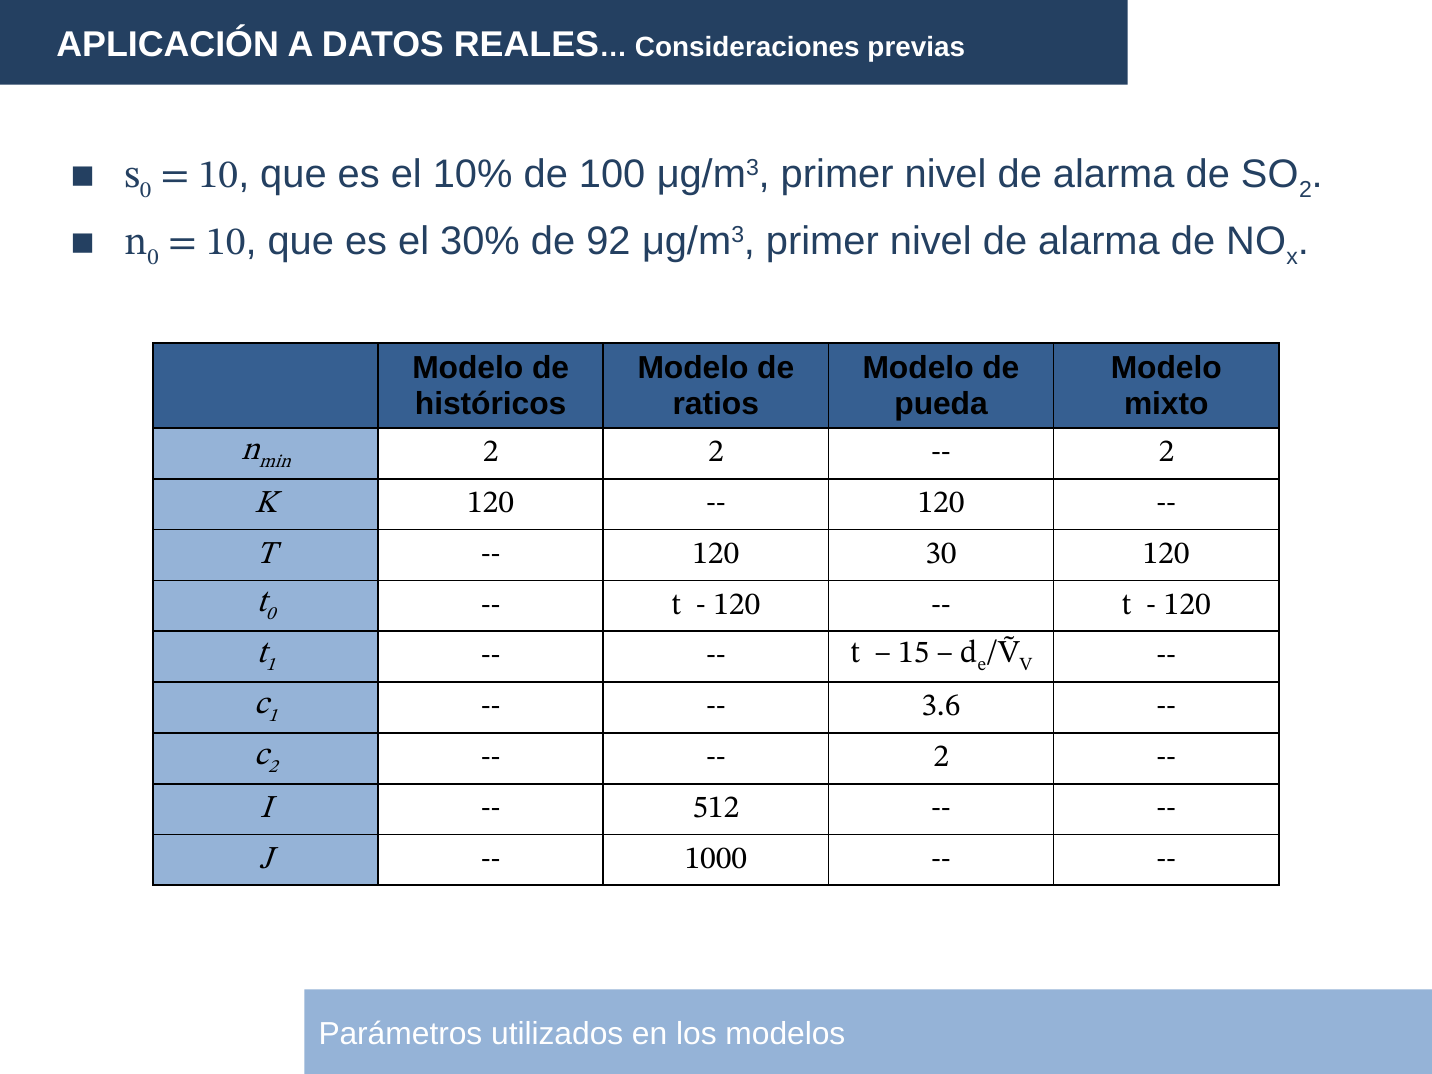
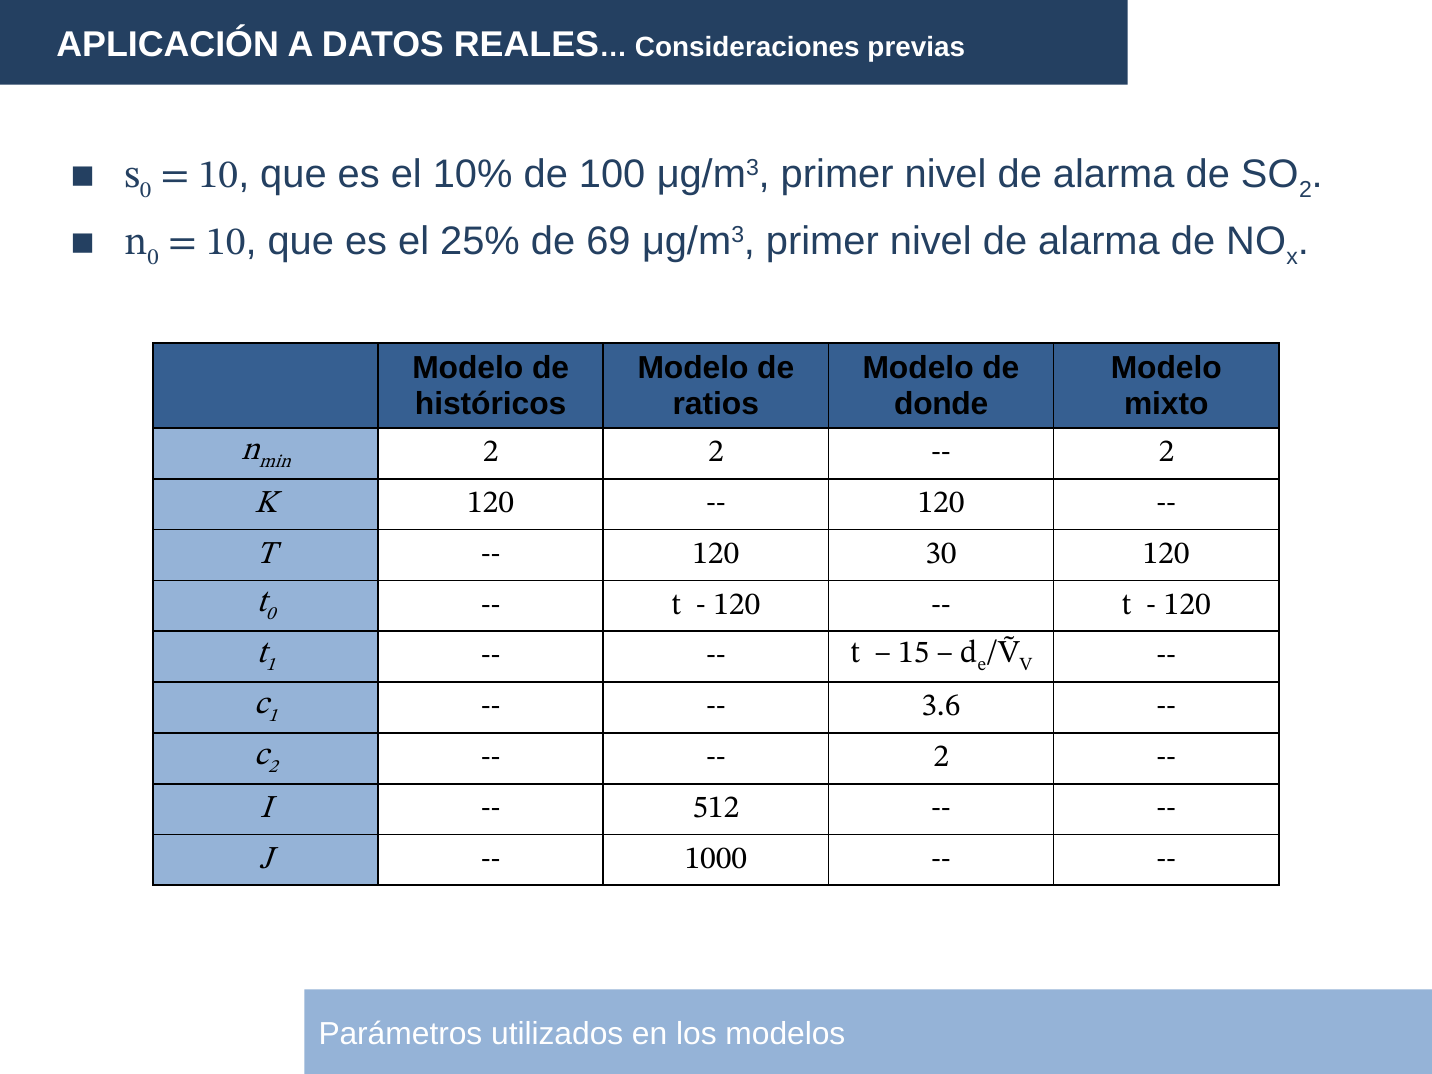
30%: 30% -> 25% (480, 241)
92: 92 -> 69 (608, 241)
pueda: pueda -> donde (941, 404)
